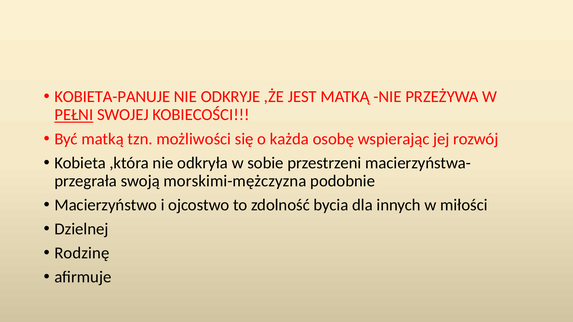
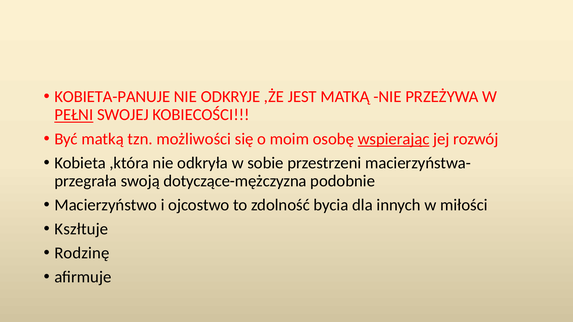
każda: każda -> moim (289, 139)
wspierając underline: none -> present (394, 139)
morskimi-mężczyzna: morskimi-mężczyzna -> dotyczące-mężczyzna (235, 181)
Dzielnej: Dzielnej -> Kszłtuje (81, 229)
